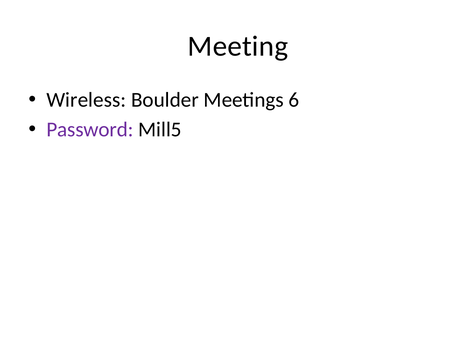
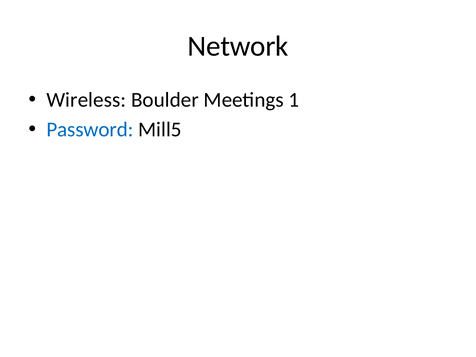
Meeting: Meeting -> Network (238, 46)
6: 6 -> 1 (294, 100)
Password colour: purple -> blue (90, 129)
